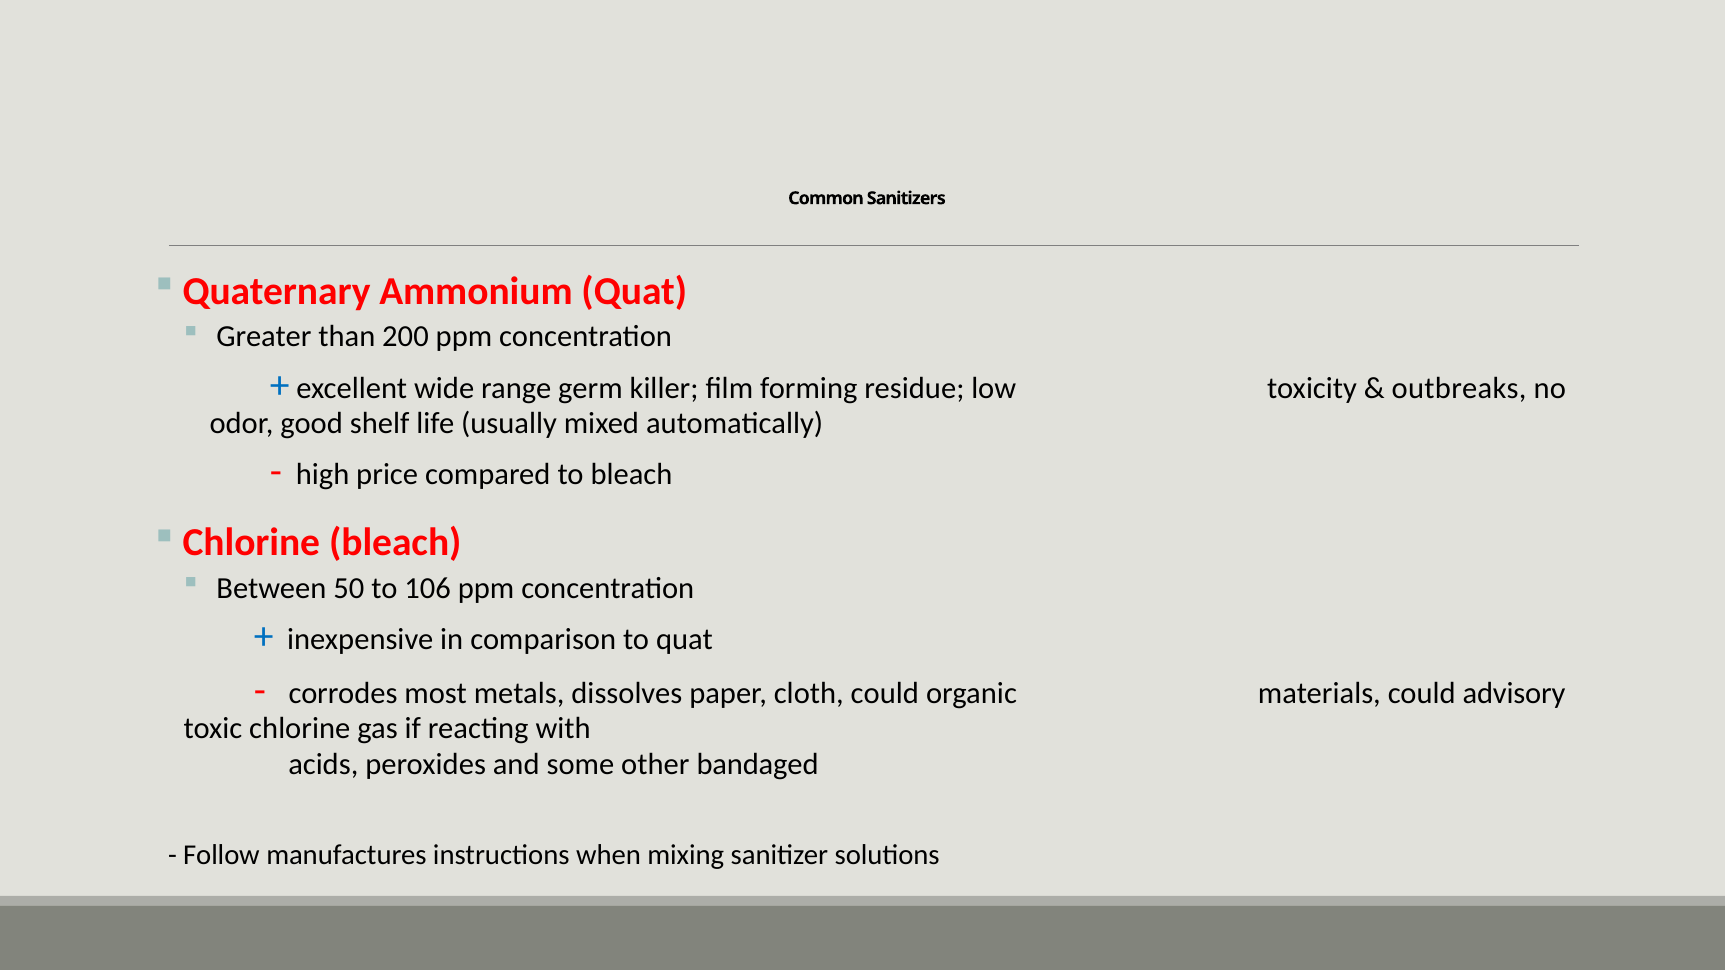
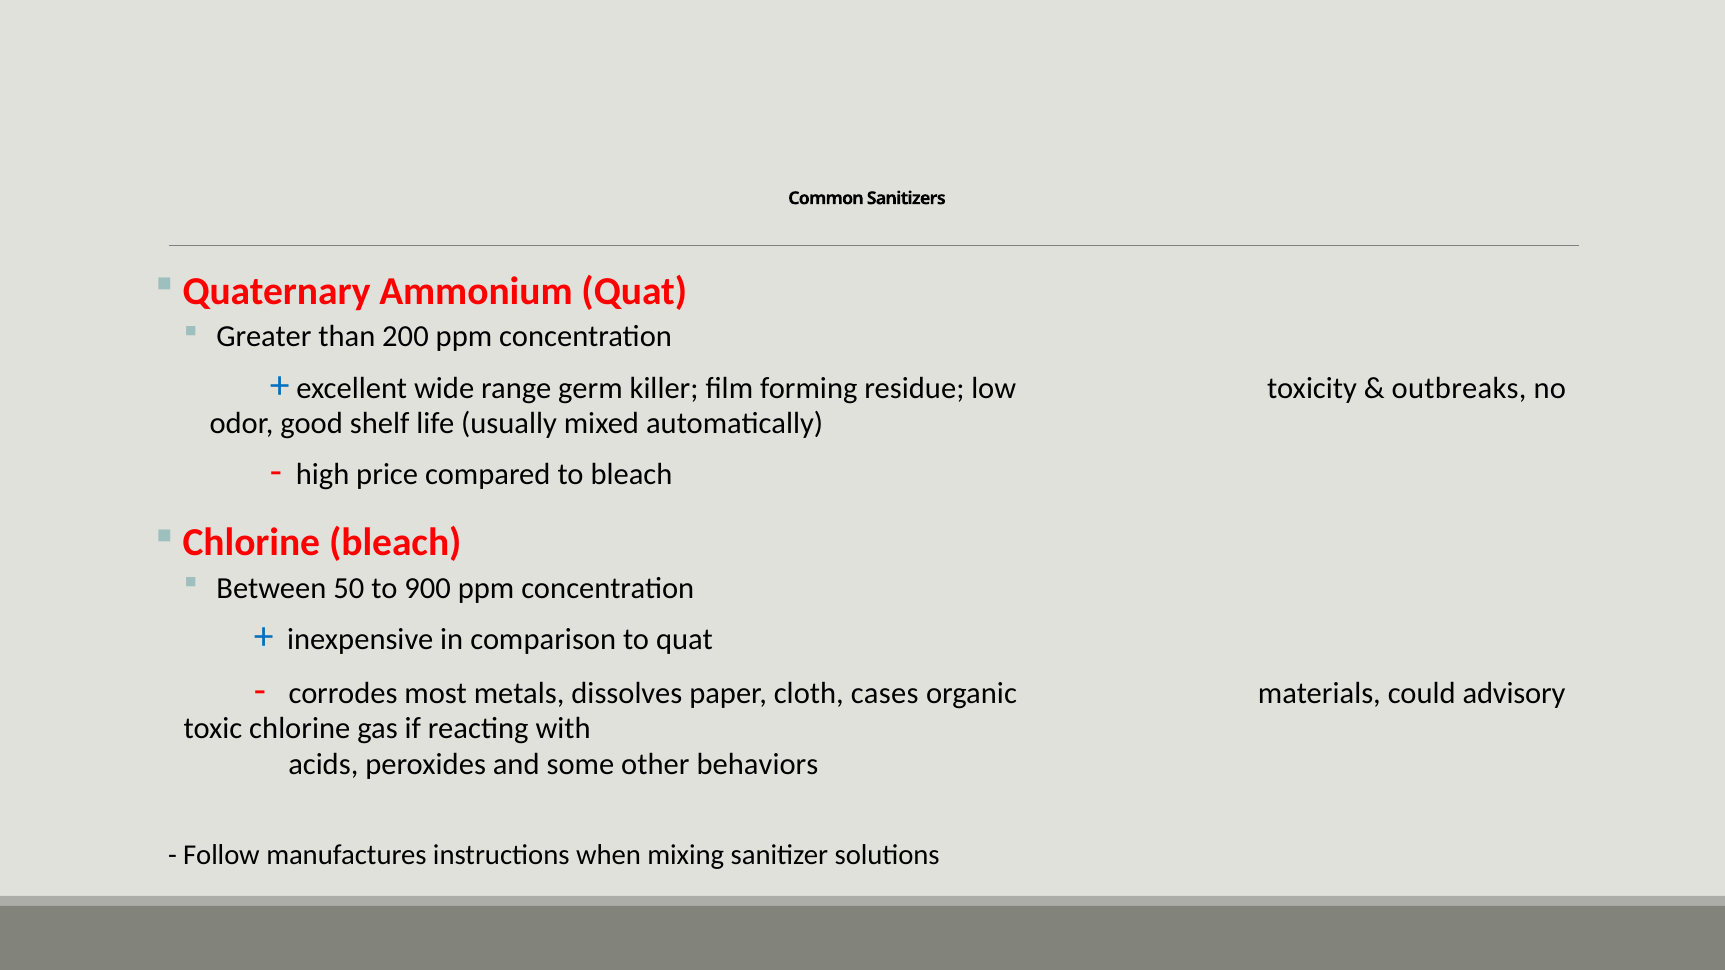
106: 106 -> 900 (428, 588)
cloth could: could -> cases (885, 693)
bandaged: bandaged -> behaviors (757, 765)
